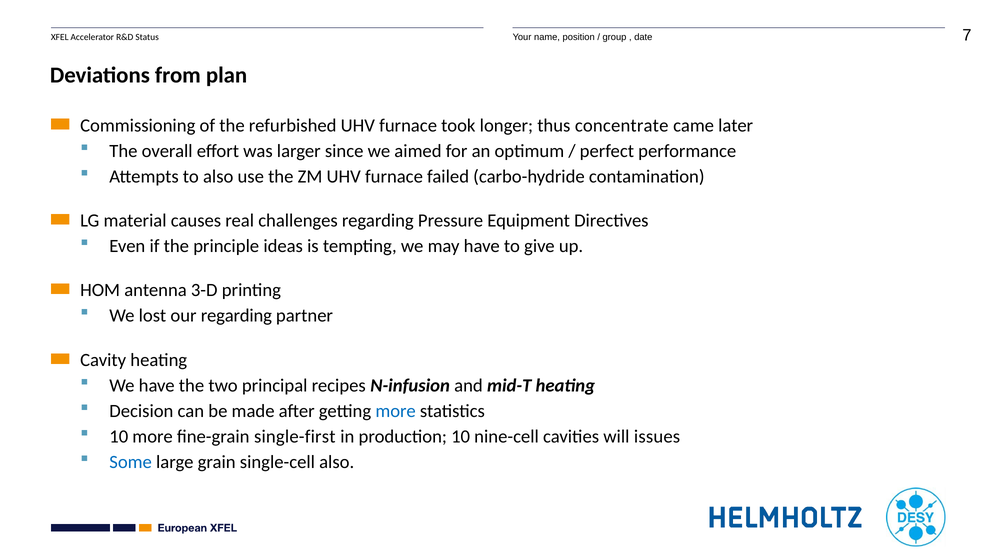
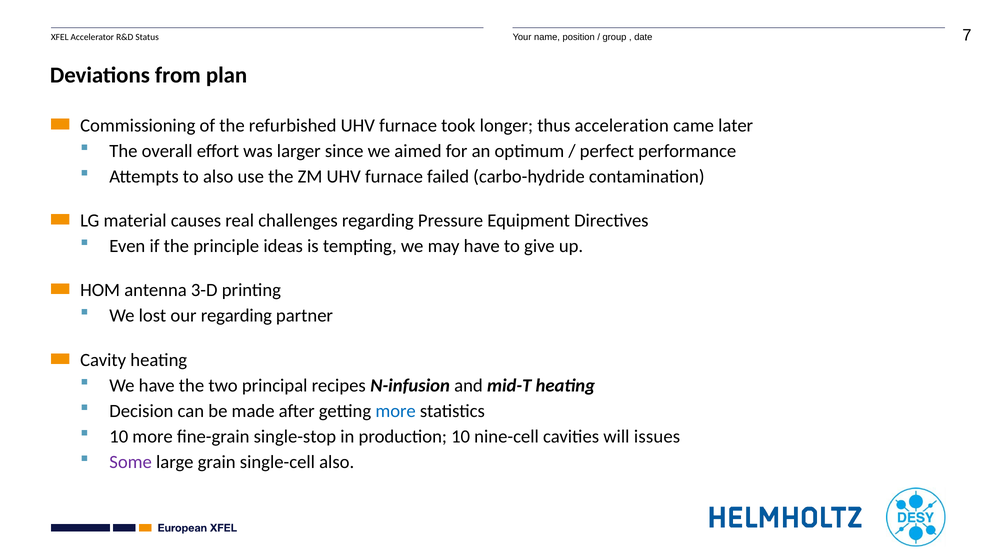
concentrate: concentrate -> acceleration (622, 125)
single-first: single-first -> single-stop (295, 437)
Some colour: blue -> purple (131, 462)
